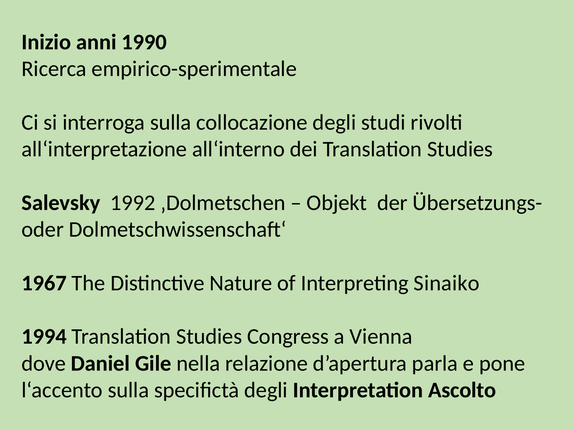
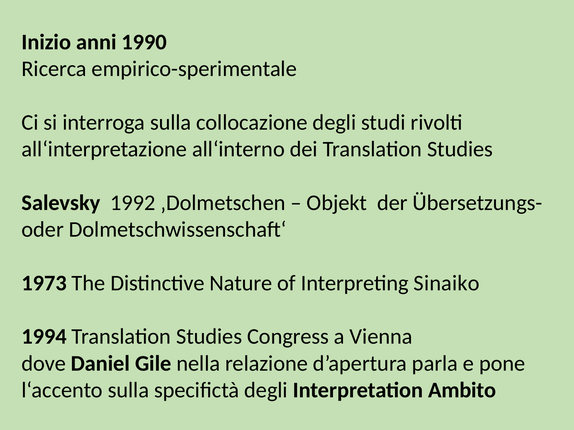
1967: 1967 -> 1973 (44, 283)
Ascolto: Ascolto -> Ambito (462, 391)
